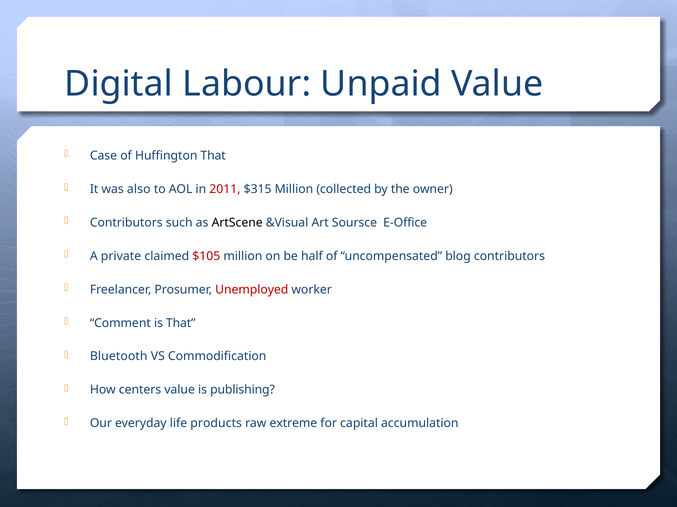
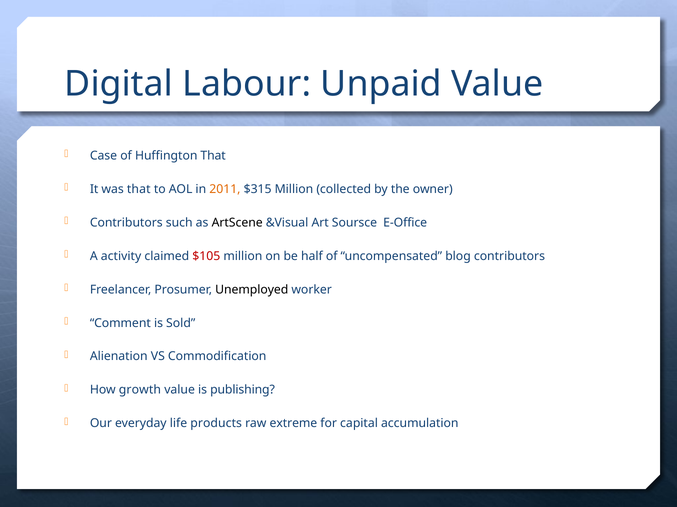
was also: also -> that (139, 189)
2011 colour: red -> orange (225, 189)
private: private -> activity (121, 256)
Unemployed colour: red -> black (252, 290)
is That: That -> Sold (181, 323)
Bluetooth: Bluetooth -> Alienation (119, 357)
centers: centers -> growth (140, 390)
